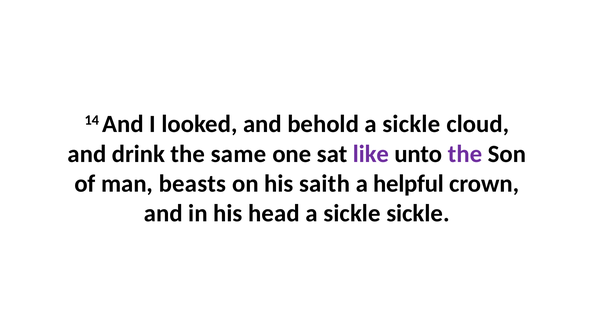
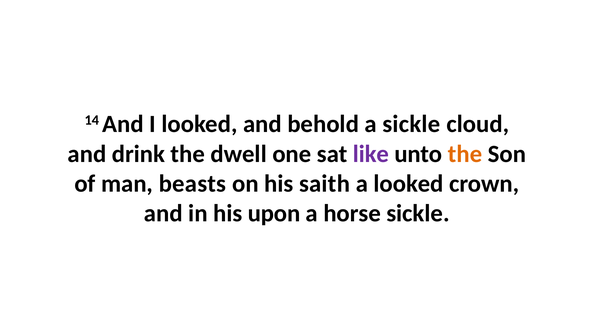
same: same -> dwell (239, 154)
the colour: purple -> orange (465, 154)
a helpful: helpful -> looked (409, 184)
head: head -> upon (274, 213)
sickle: sickle -> horse (352, 213)
